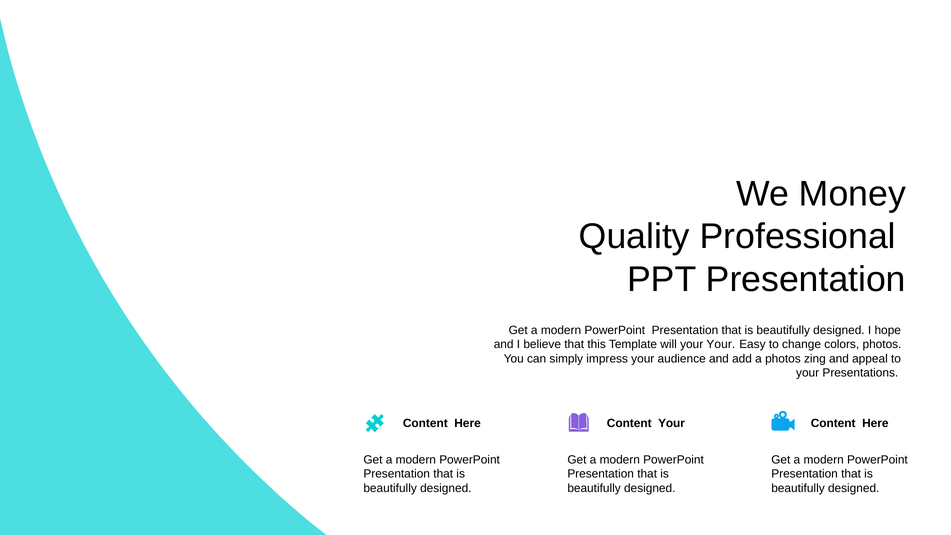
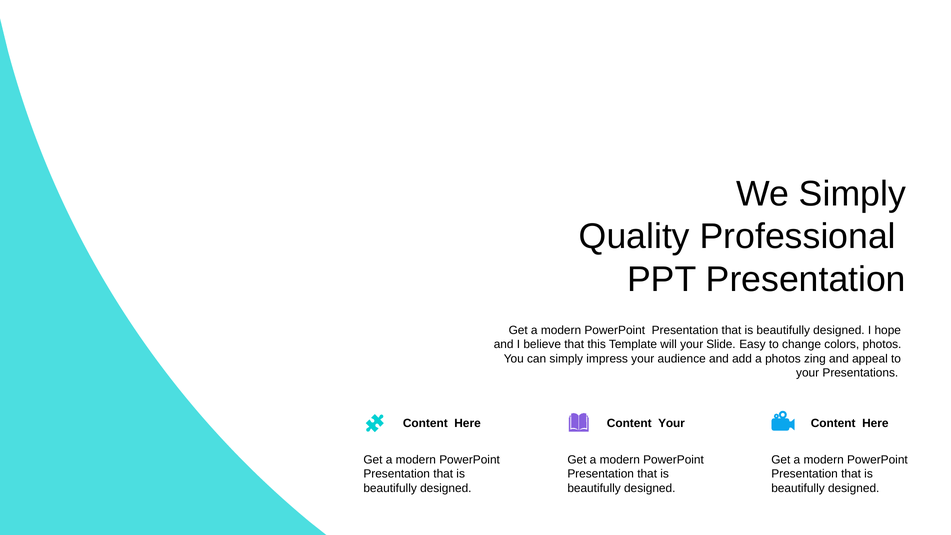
We Money: Money -> Simply (852, 194)
your Your: Your -> Slide (721, 345)
